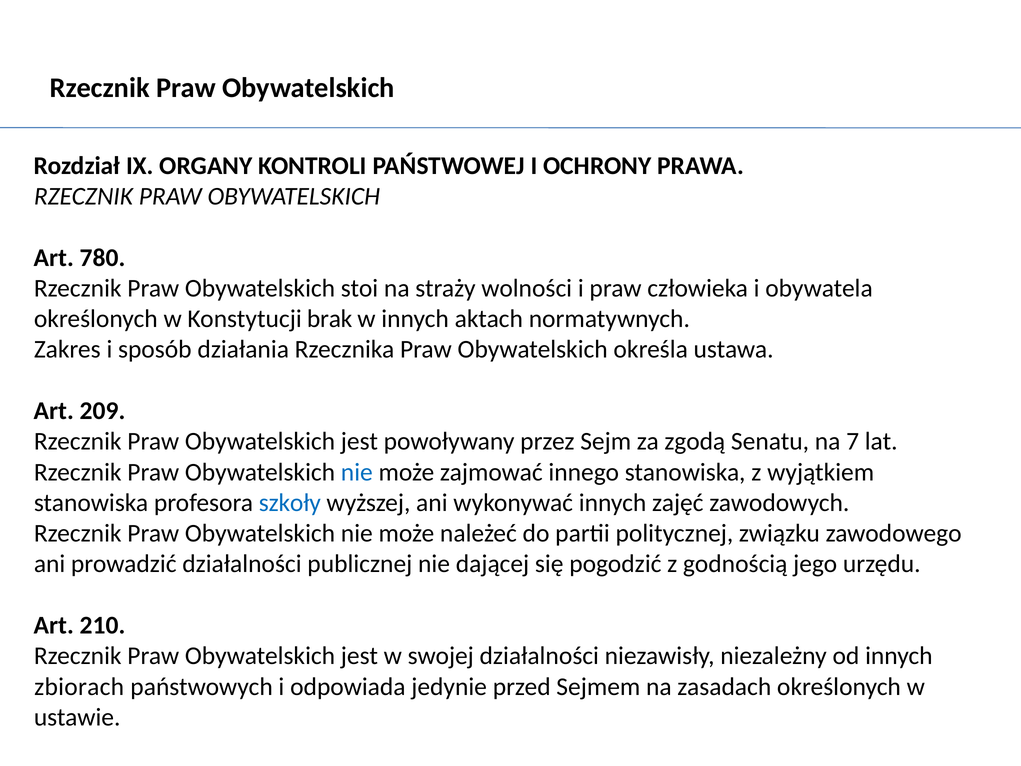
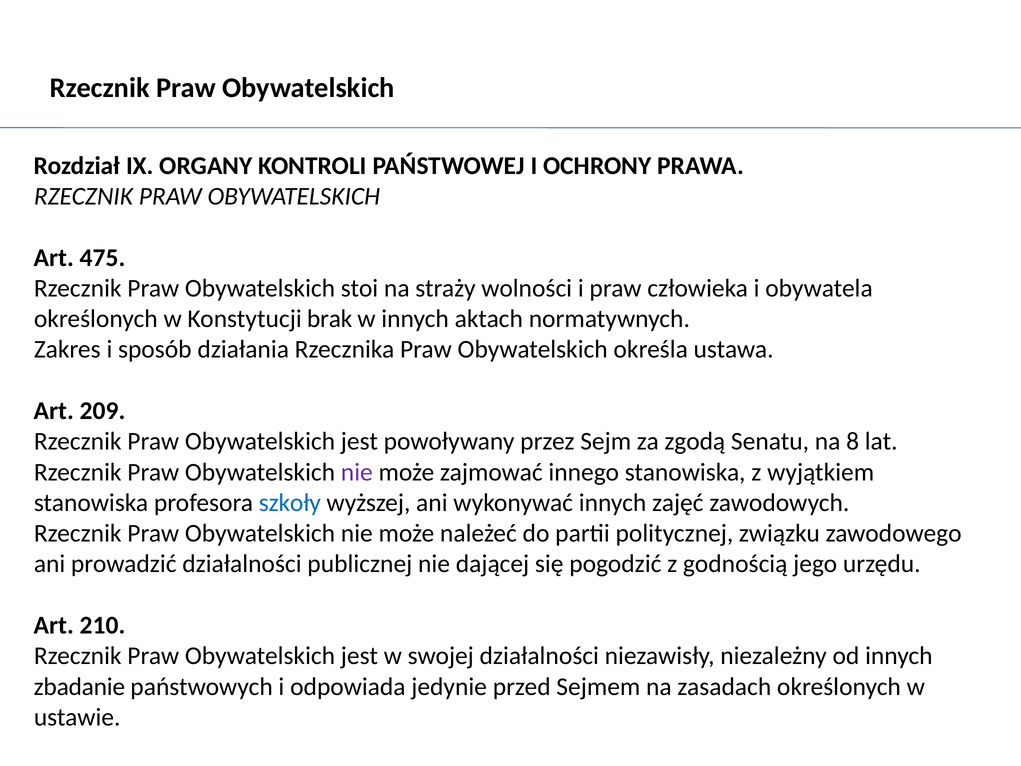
780: 780 -> 475 (103, 258)
7: 7 -> 8 (853, 441)
nie colour: blue -> purple (357, 472)
zbiorach: zbiorach -> zbadanie (79, 686)
